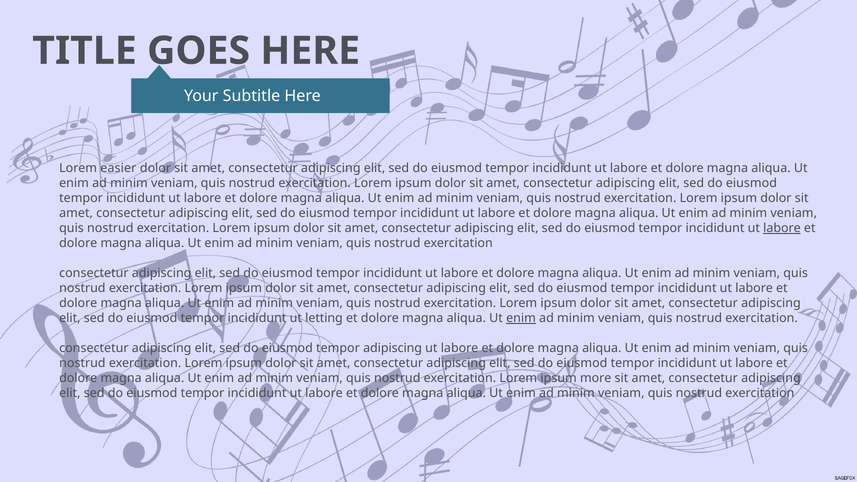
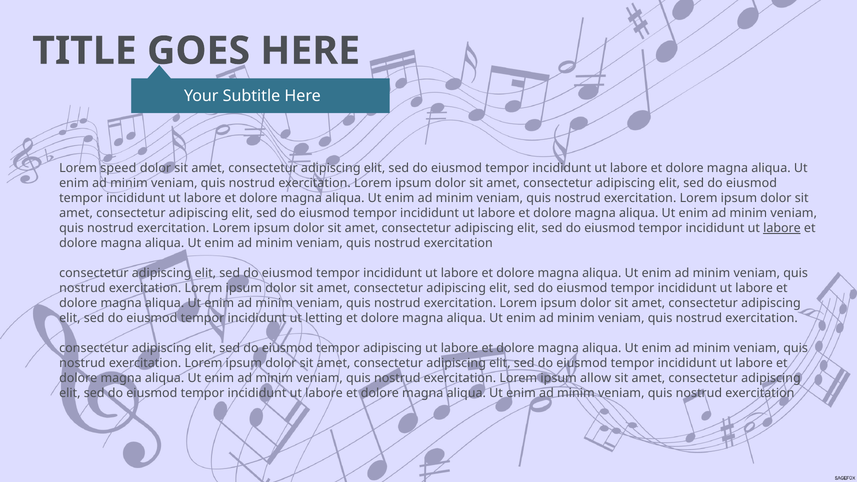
easier: easier -> speed (118, 168)
enim underline: present -> none (521, 318)
more: more -> allow (596, 378)
